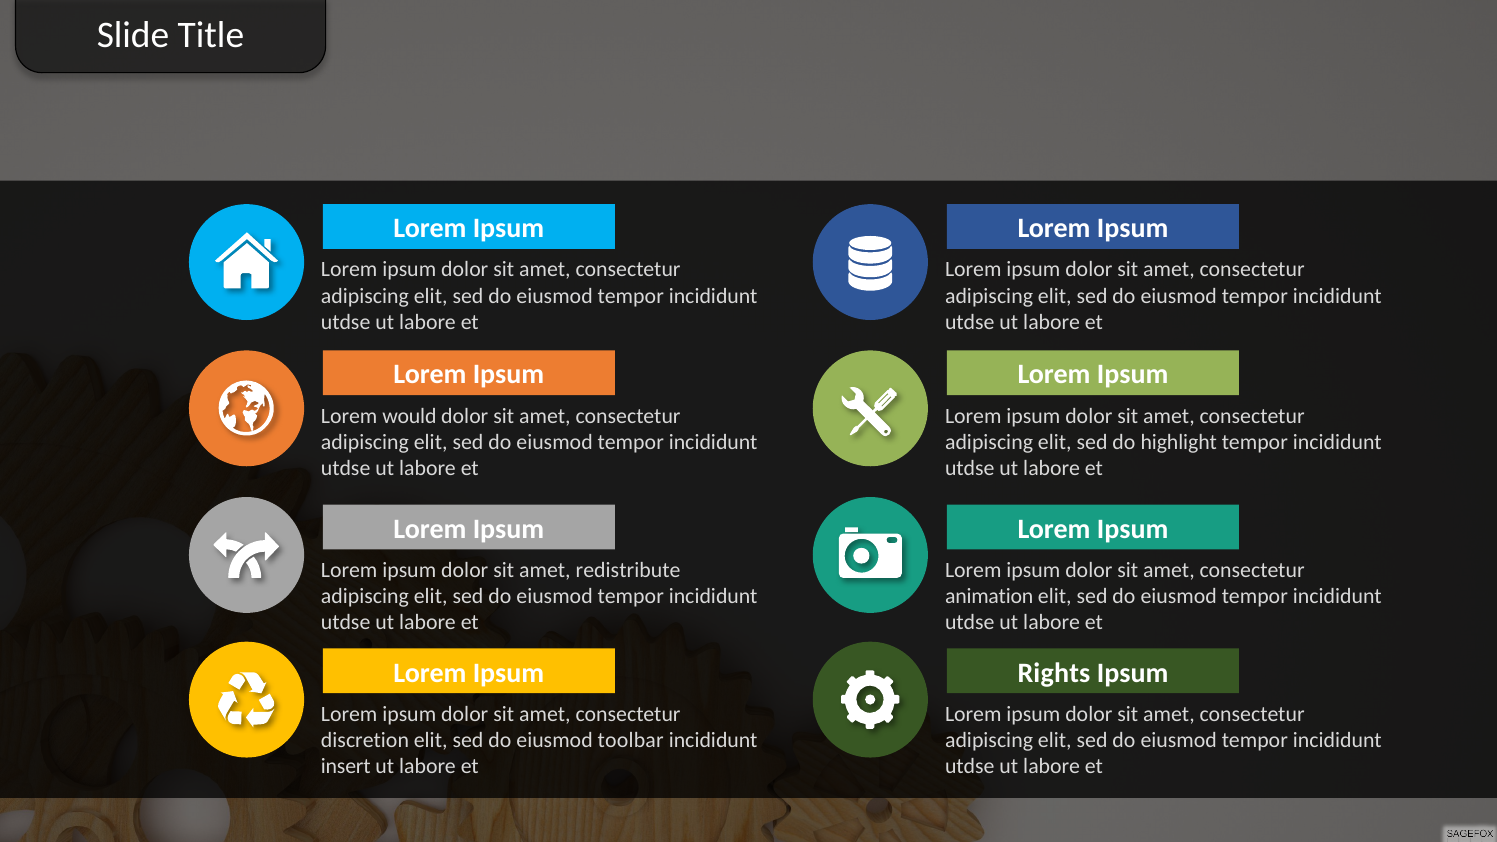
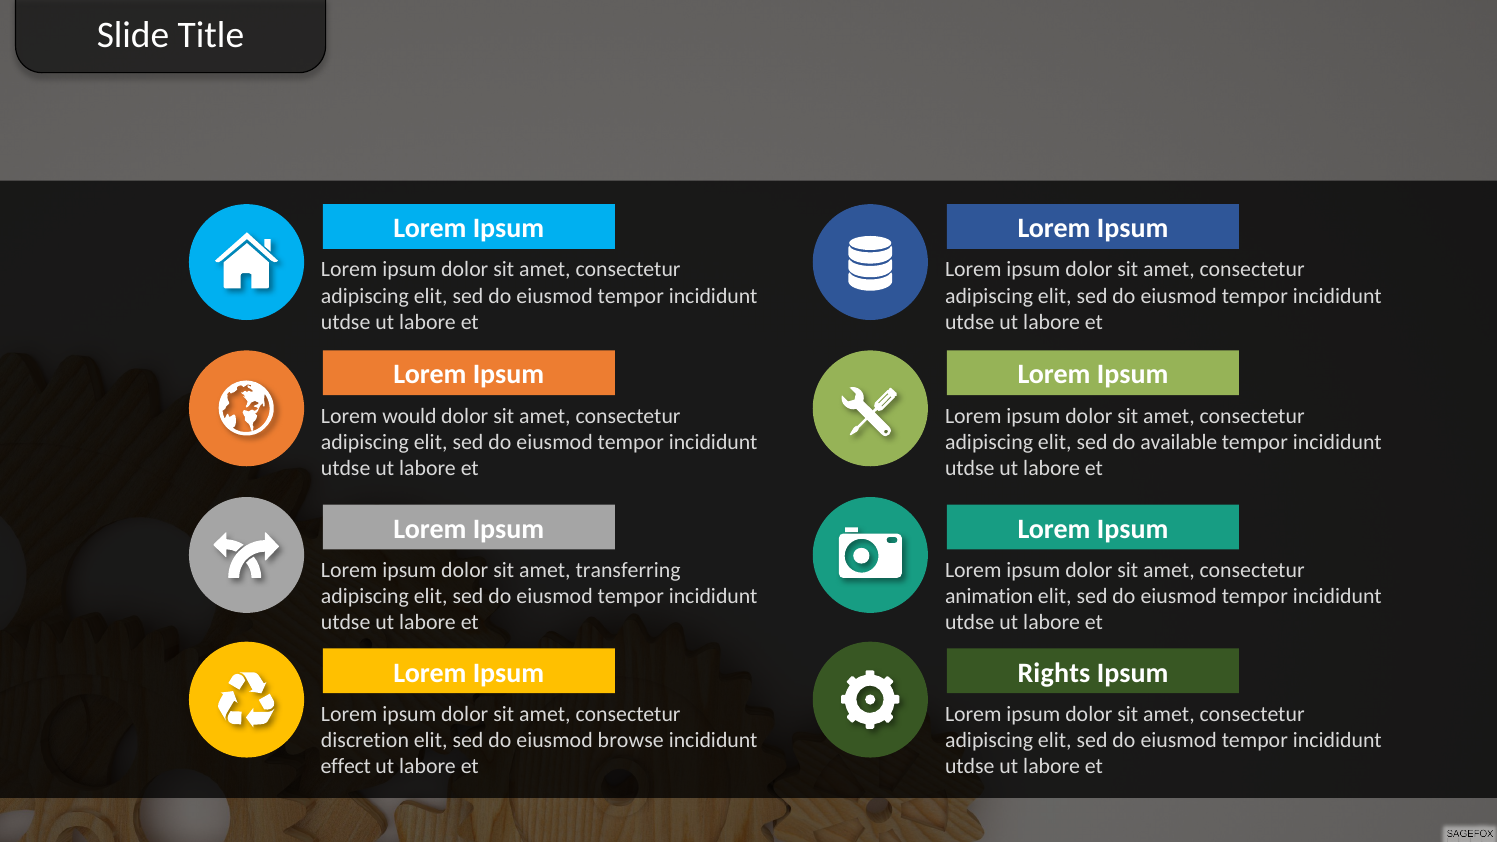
highlight: highlight -> available (1179, 442)
redistribute: redistribute -> transferring (628, 570)
toolbar: toolbar -> browse (631, 740)
insert: insert -> effect (346, 767)
